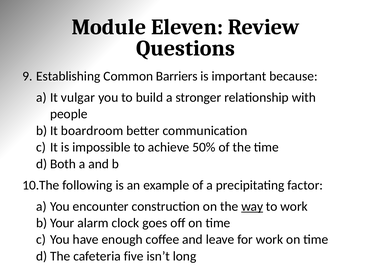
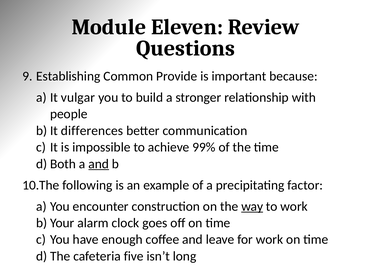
Barriers: Barriers -> Provide (177, 76)
boardroom: boardroom -> differences (92, 131)
50%: 50% -> 99% (204, 147)
and underline: none -> present (99, 164)
